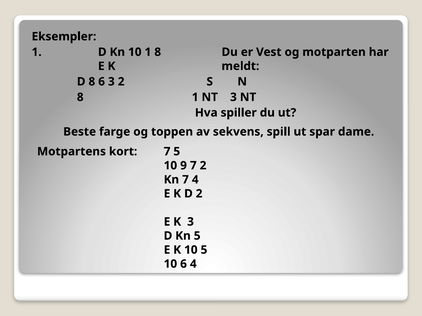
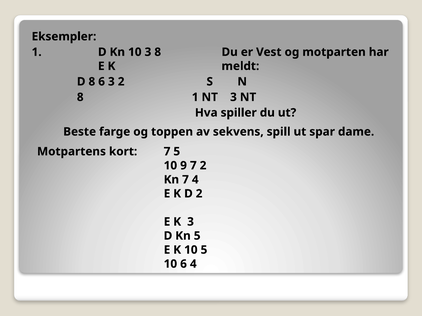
10 1: 1 -> 3 (148, 52)
